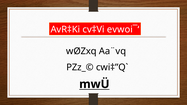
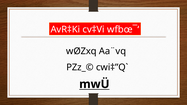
evwoi¯‘: evwoi¯‘ -> wfbœ¯‘ (123, 29)
